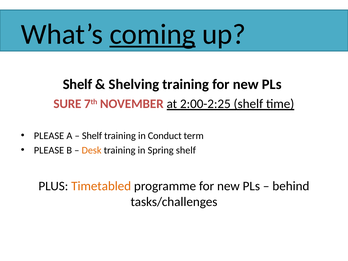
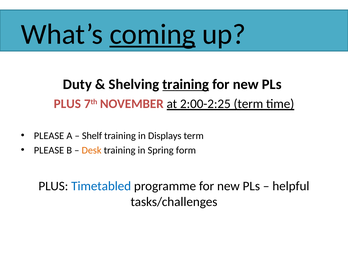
Shelf: Shelf -> Duty (77, 84)
training underline: none -> present (186, 84)
SURE: SURE -> PLUS (67, 104)
2:00-2:25 shelf: shelf -> term (248, 104)
Conduct: Conduct -> Displays (165, 136)
Spring shelf: shelf -> form (186, 150)
Timetabled colour: orange -> blue (101, 186)
behind: behind -> helpful (291, 186)
